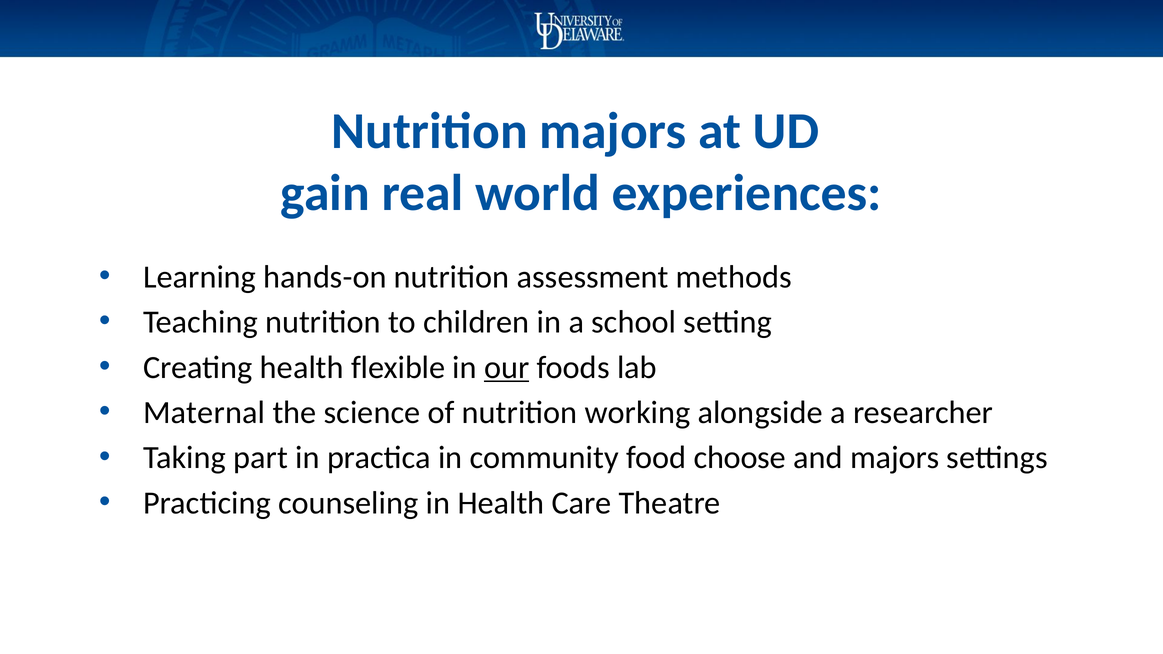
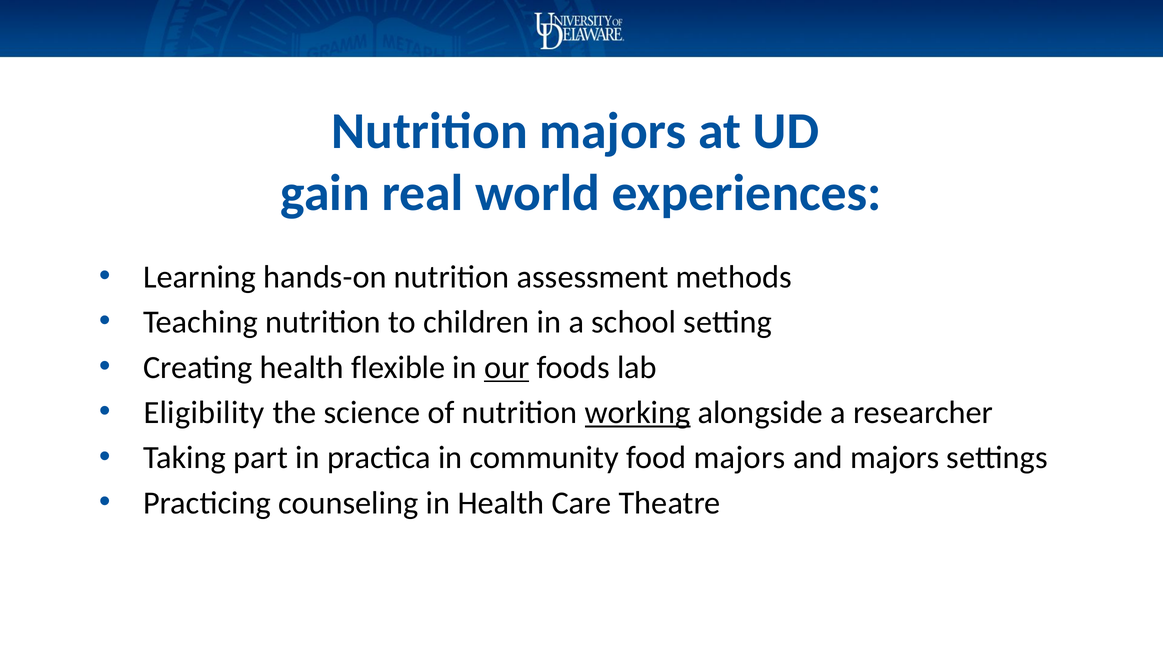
Maternal: Maternal -> Eligibility (204, 413)
working underline: none -> present (638, 413)
food choose: choose -> majors (740, 458)
